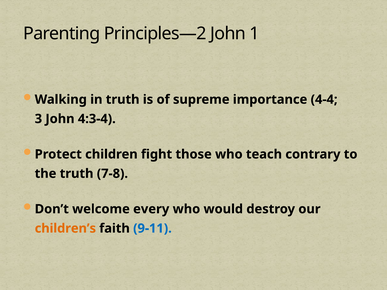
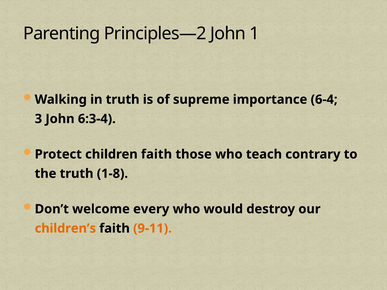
4-4: 4-4 -> 6-4 (324, 100)
4:3-4: 4:3-4 -> 6:3-4 (97, 119)
children fight: fight -> faith (157, 154)
7-8: 7-8 -> 1-8 (112, 174)
9-11 colour: blue -> orange (152, 229)
